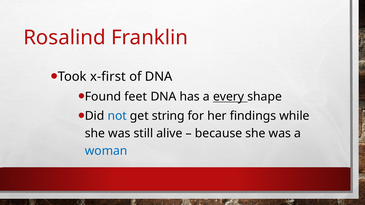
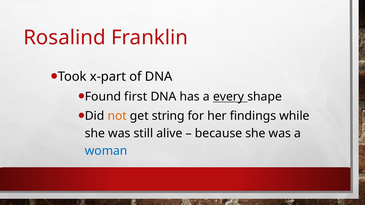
x-first: x-first -> x-part (108, 77)
feet: feet -> first (136, 97)
not colour: blue -> orange (117, 116)
